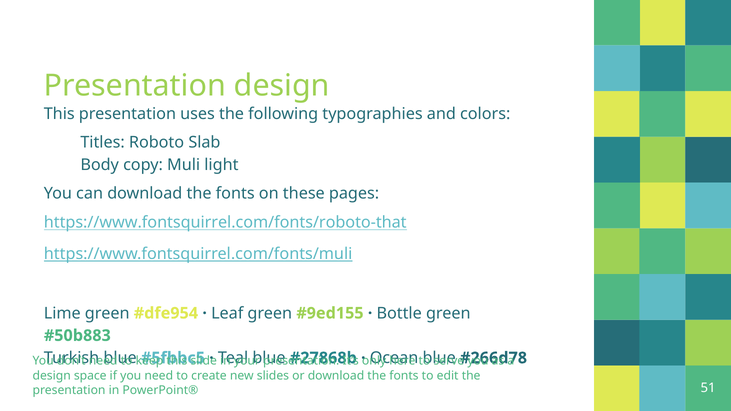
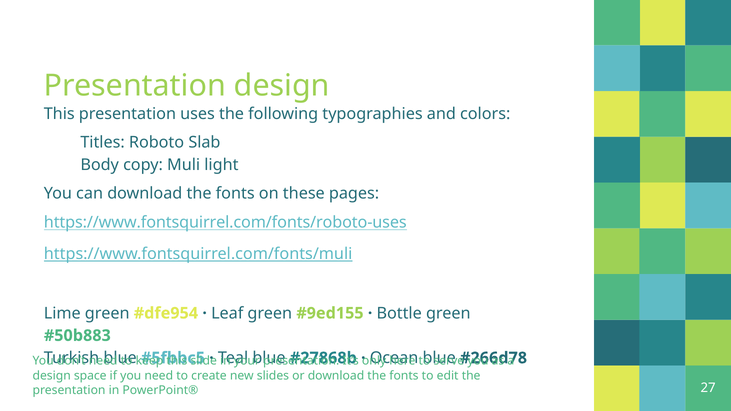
https://www.fontsquirrel.com/fonts/roboto-that: https://www.fontsquirrel.com/fonts/roboto-that -> https://www.fontsquirrel.com/fonts/roboto-uses (225, 222)
51: 51 -> 27 (708, 388)
